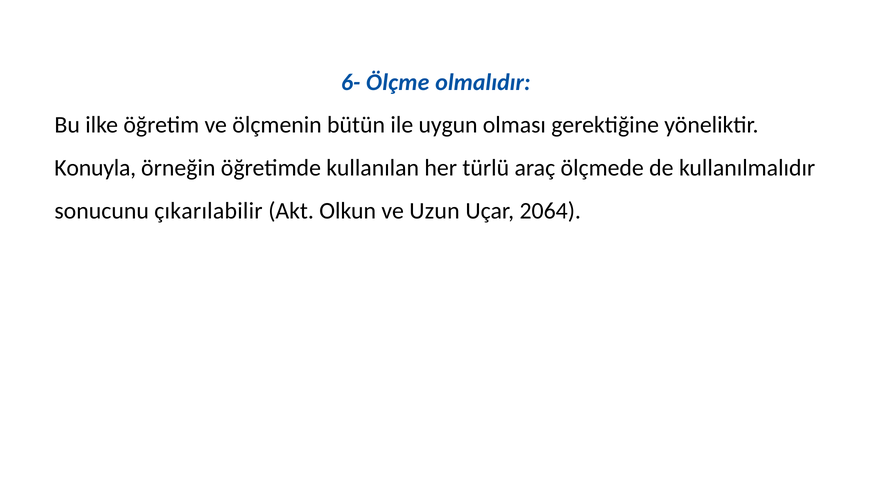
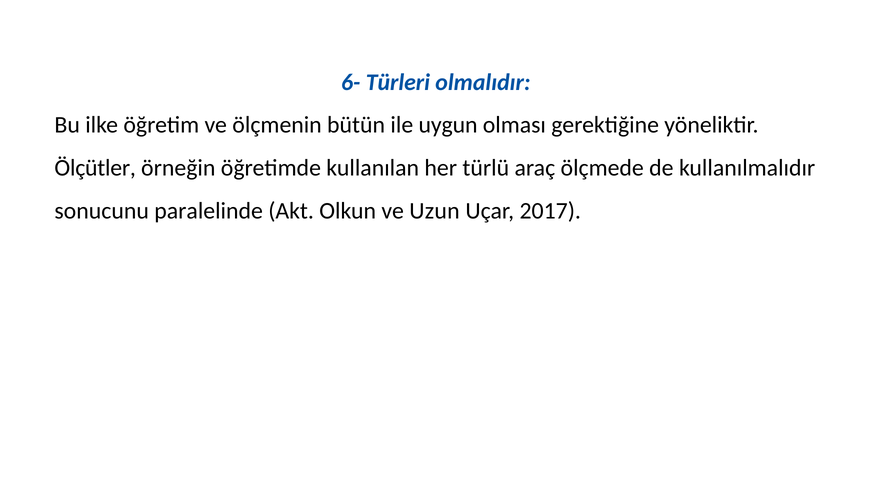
Ölçme: Ölçme -> Türleri (398, 82)
Konuyla: Konuyla -> Ölçütler (95, 168)
çıkarılabilir: çıkarılabilir -> paralelinde (209, 211)
2064: 2064 -> 2017 (550, 211)
